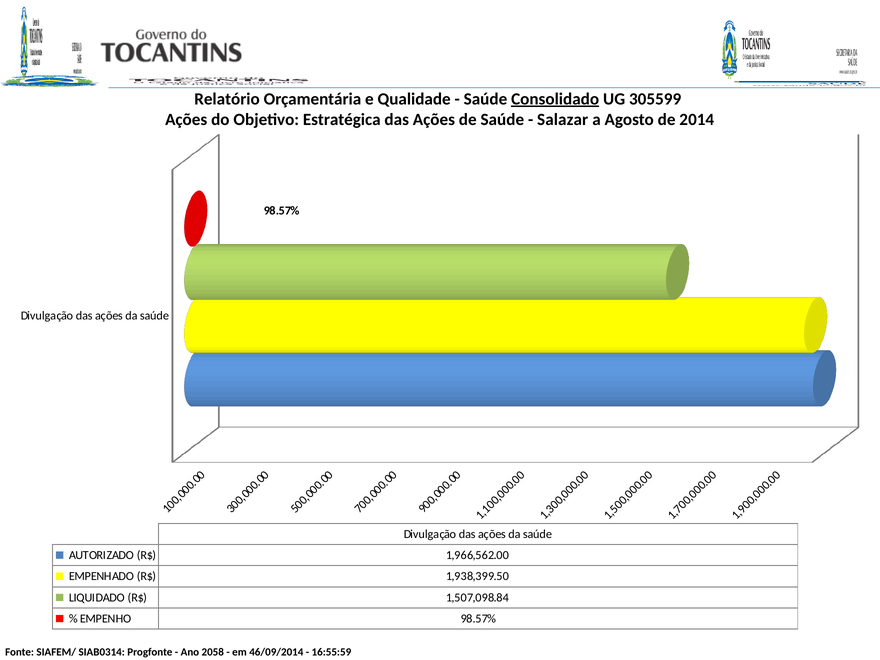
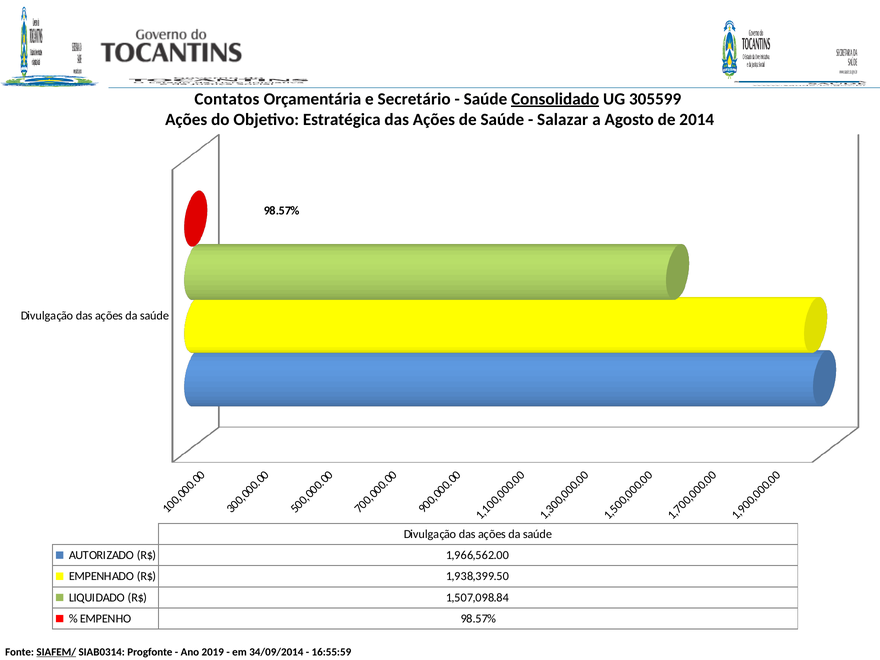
Relatório: Relatório -> Contatos (227, 99)
Qualidade: Qualidade -> Secretário (414, 99)
SIAFEM/ underline: none -> present (56, 652)
2058: 2058 -> 2019 (213, 652)
46/09/2014: 46/09/2014 -> 34/09/2014 (276, 652)
